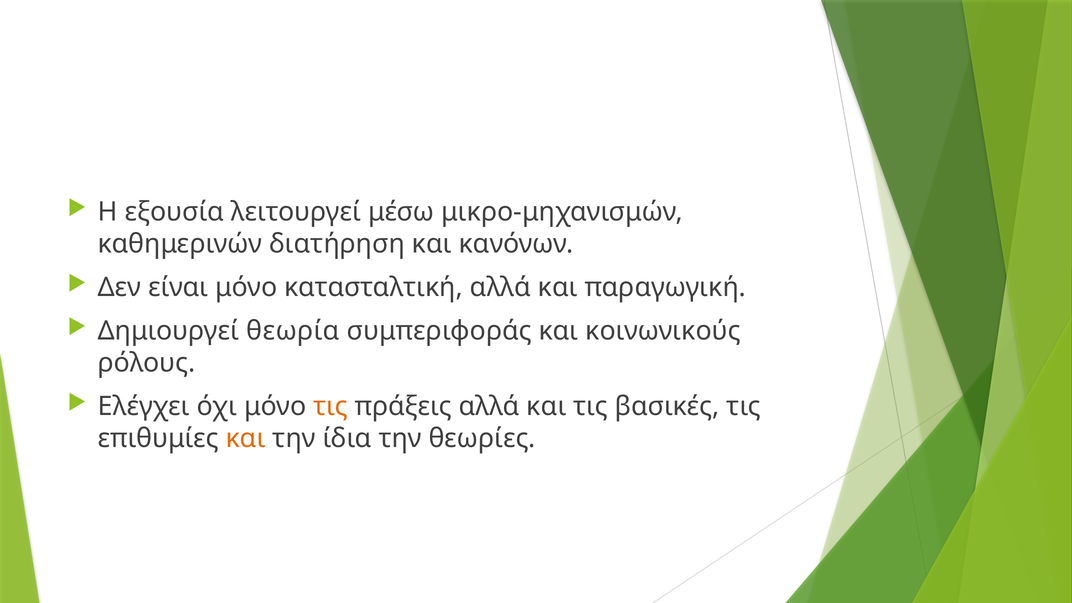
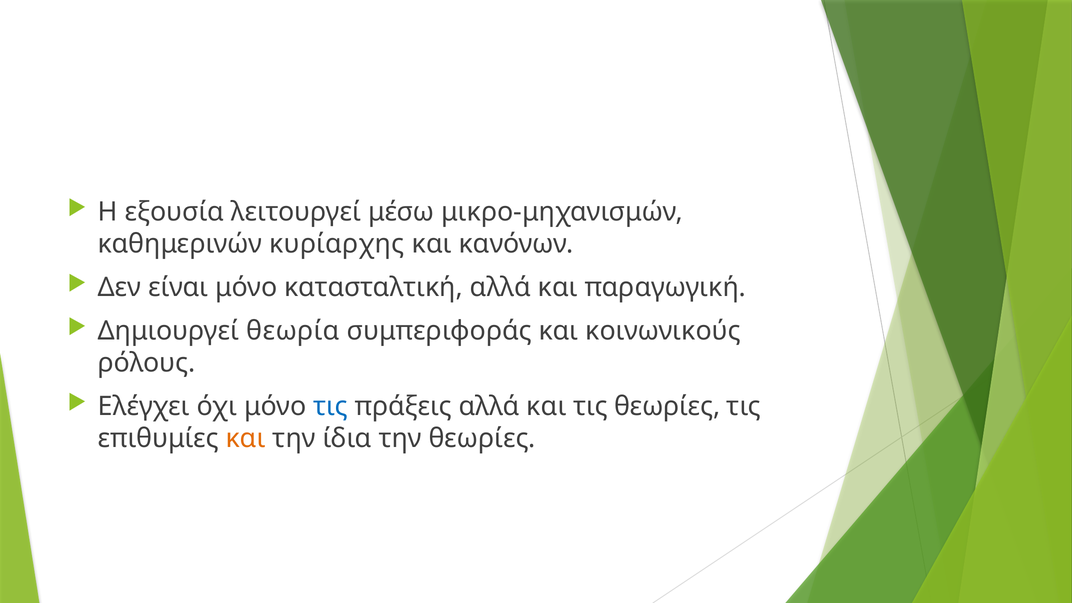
διατήρηση: διατήρηση -> κυρίαρχης (337, 244)
τις colour: orange -> blue (331, 406)
τις βασικές: βασικές -> θεωρίες (667, 406)
